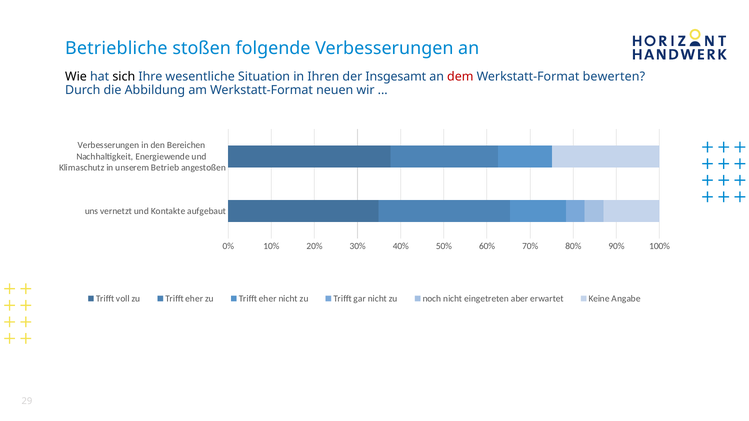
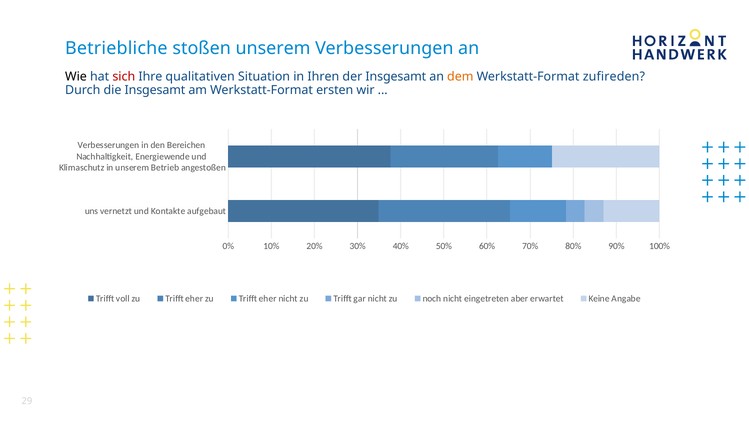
stoßen folgende: folgende -> unserem (273, 49)
sich colour: black -> red (124, 77)
wesentliche: wesentliche -> qualitativen (200, 77)
dem colour: red -> orange (460, 77)
bewerten: bewerten -> zufireden (614, 77)
die Abbildung: Abbildung -> Insgesamt (155, 90)
neuen: neuen -> ersten (335, 90)
